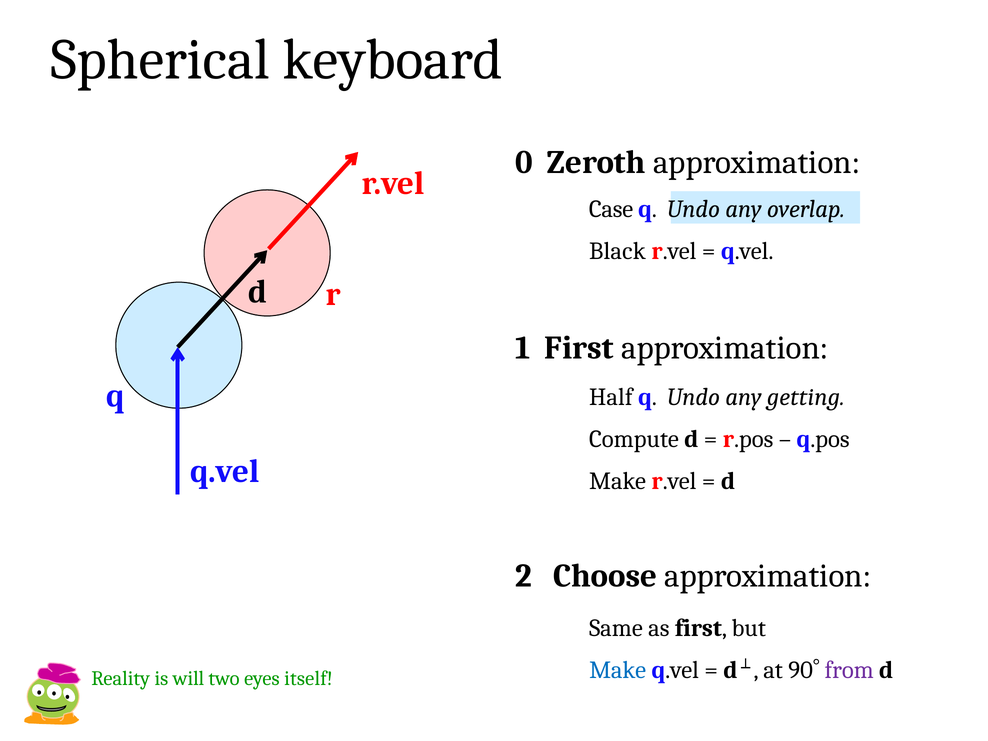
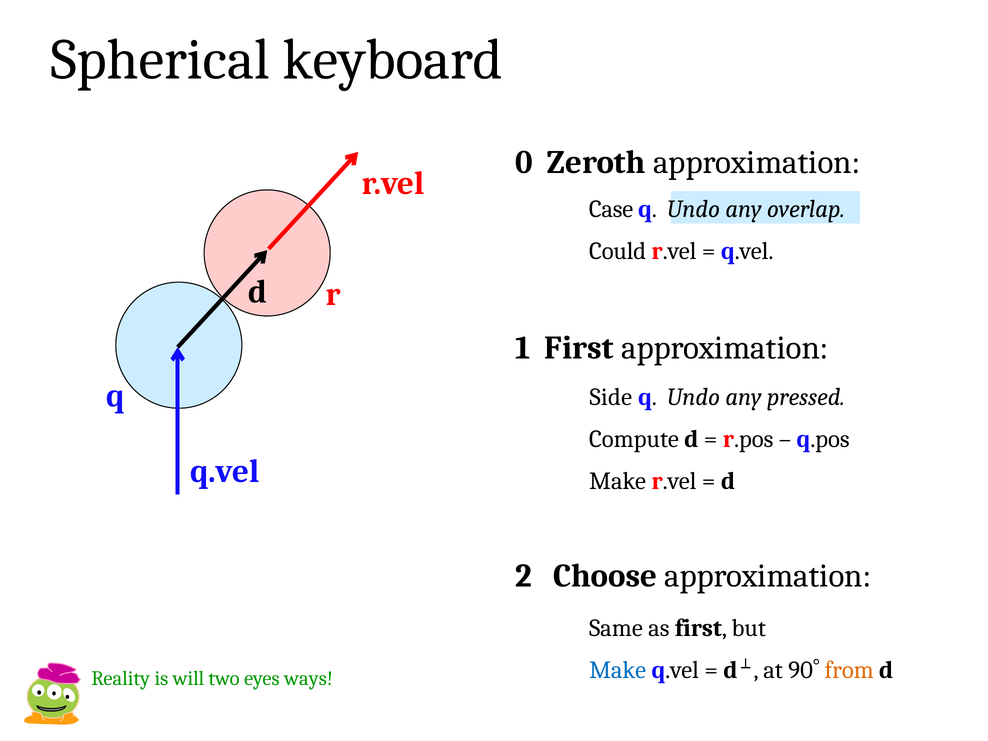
Black: Black -> Could (618, 251)
Half: Half -> Side (611, 397)
getting: getting -> pressed (806, 397)
from colour: purple -> orange (849, 670)
itself: itself -> ways (309, 679)
